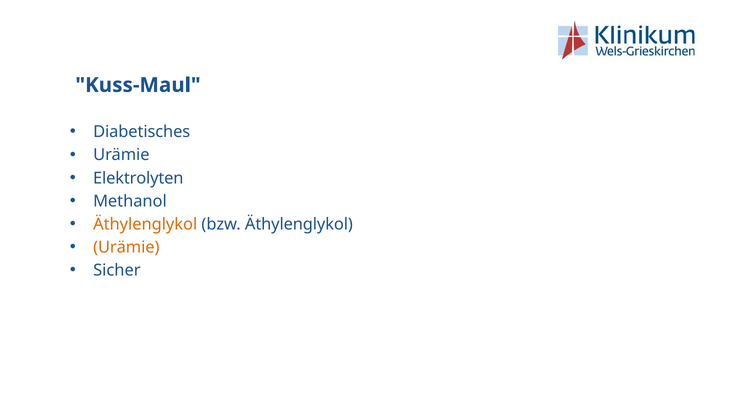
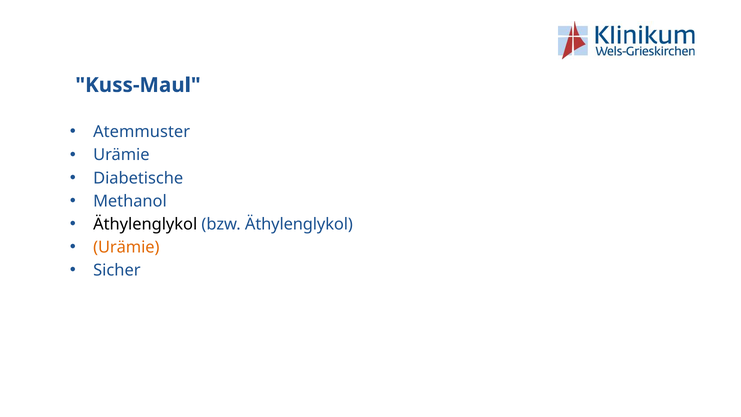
Diabetisches: Diabetisches -> Atemmuster (142, 132)
Elektrolyten: Elektrolyten -> Diabetische (138, 178)
Äthylenglykol colour: orange -> black (145, 224)
